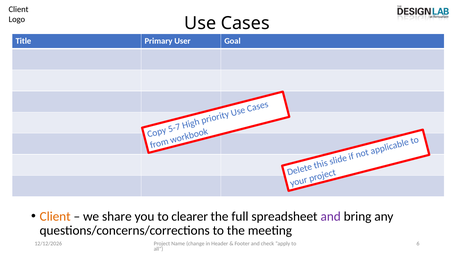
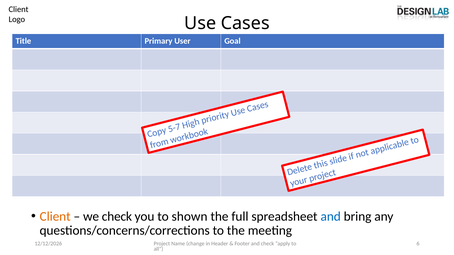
we share: share -> check (117, 217)
clearer: clearer -> shown (190, 217)
and colour: purple -> blue (331, 217)
